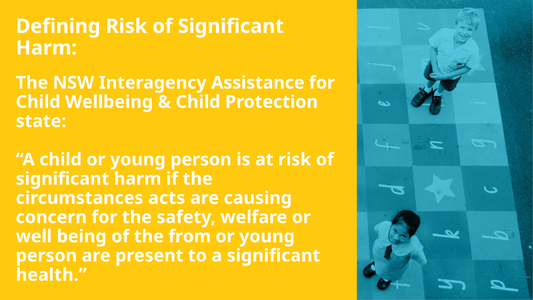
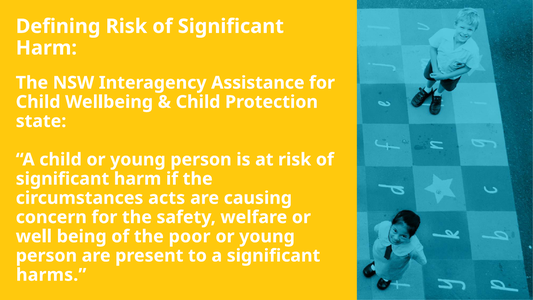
from: from -> poor (190, 236)
health: health -> harms (51, 275)
